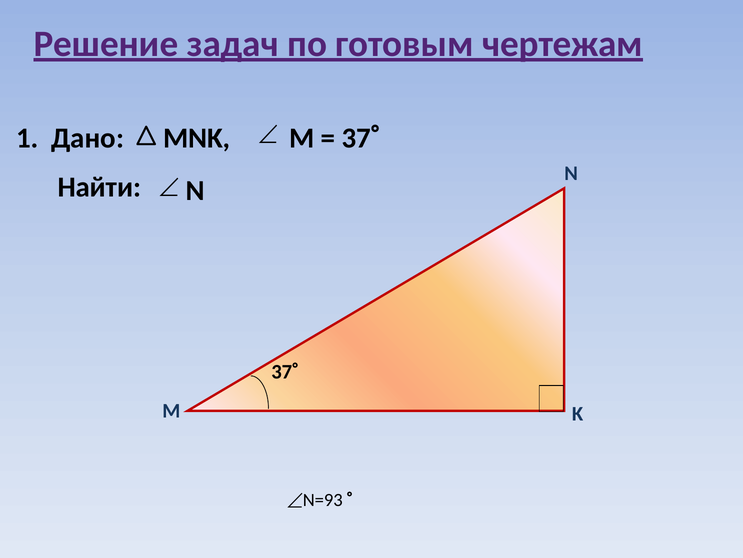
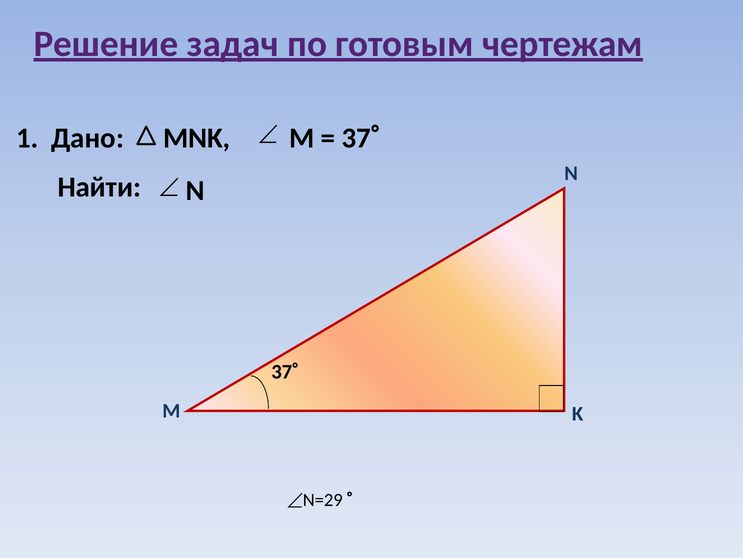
N=93: N=93 -> N=29 (323, 499)
